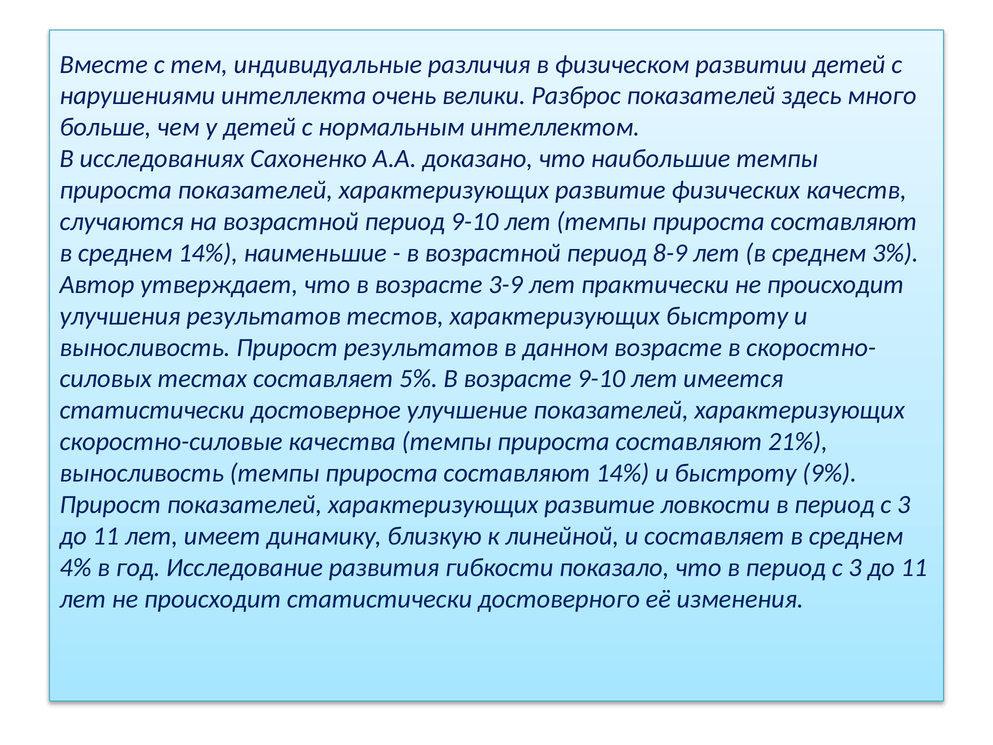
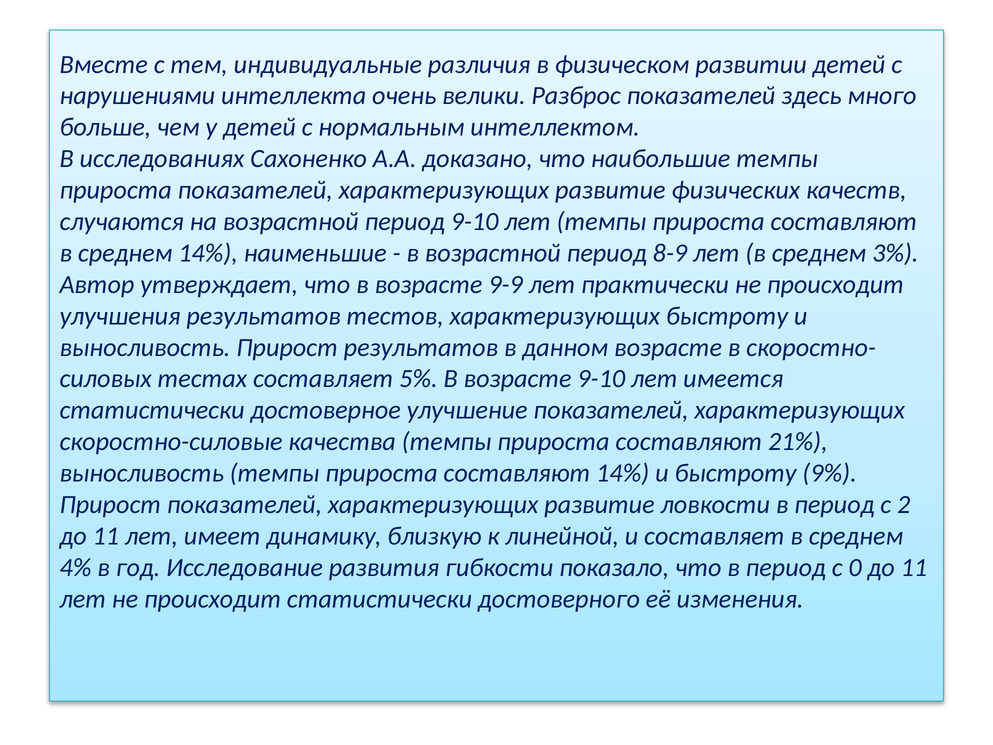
3-9: 3-9 -> 9-9 (506, 284)
3: 3 -> 2 (904, 504)
3: 3 -> 0 (855, 567)
